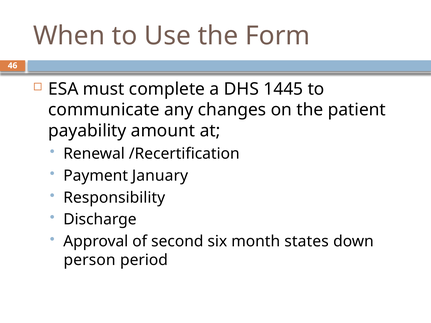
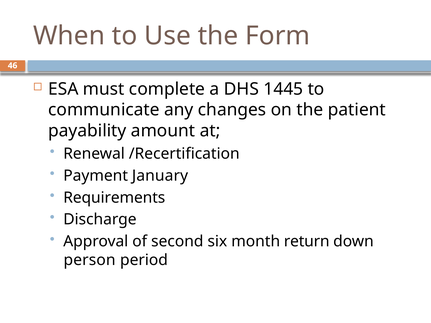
Responsibility: Responsibility -> Requirements (114, 198)
states: states -> return (307, 242)
